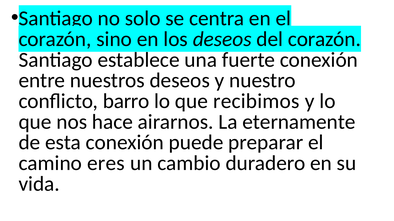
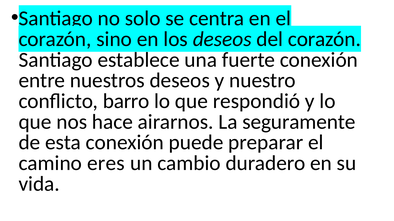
recibimos: recibimos -> respondió (256, 101)
eternamente: eternamente -> seguramente (299, 122)
